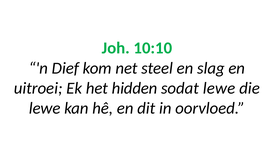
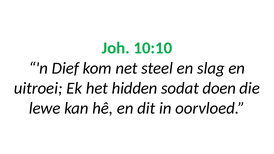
sodat lewe: lewe -> doen (219, 88)
